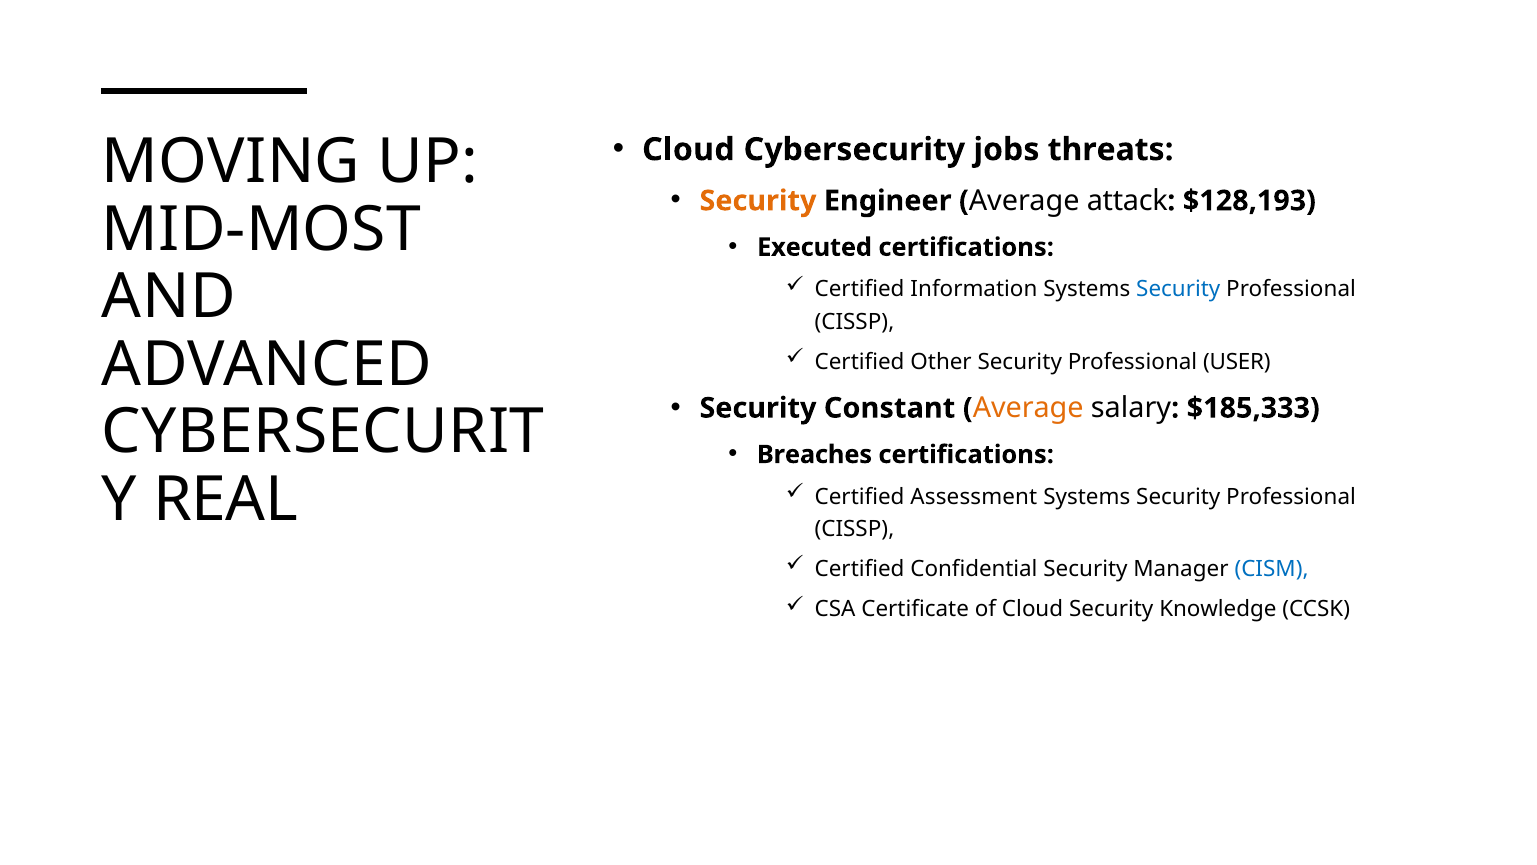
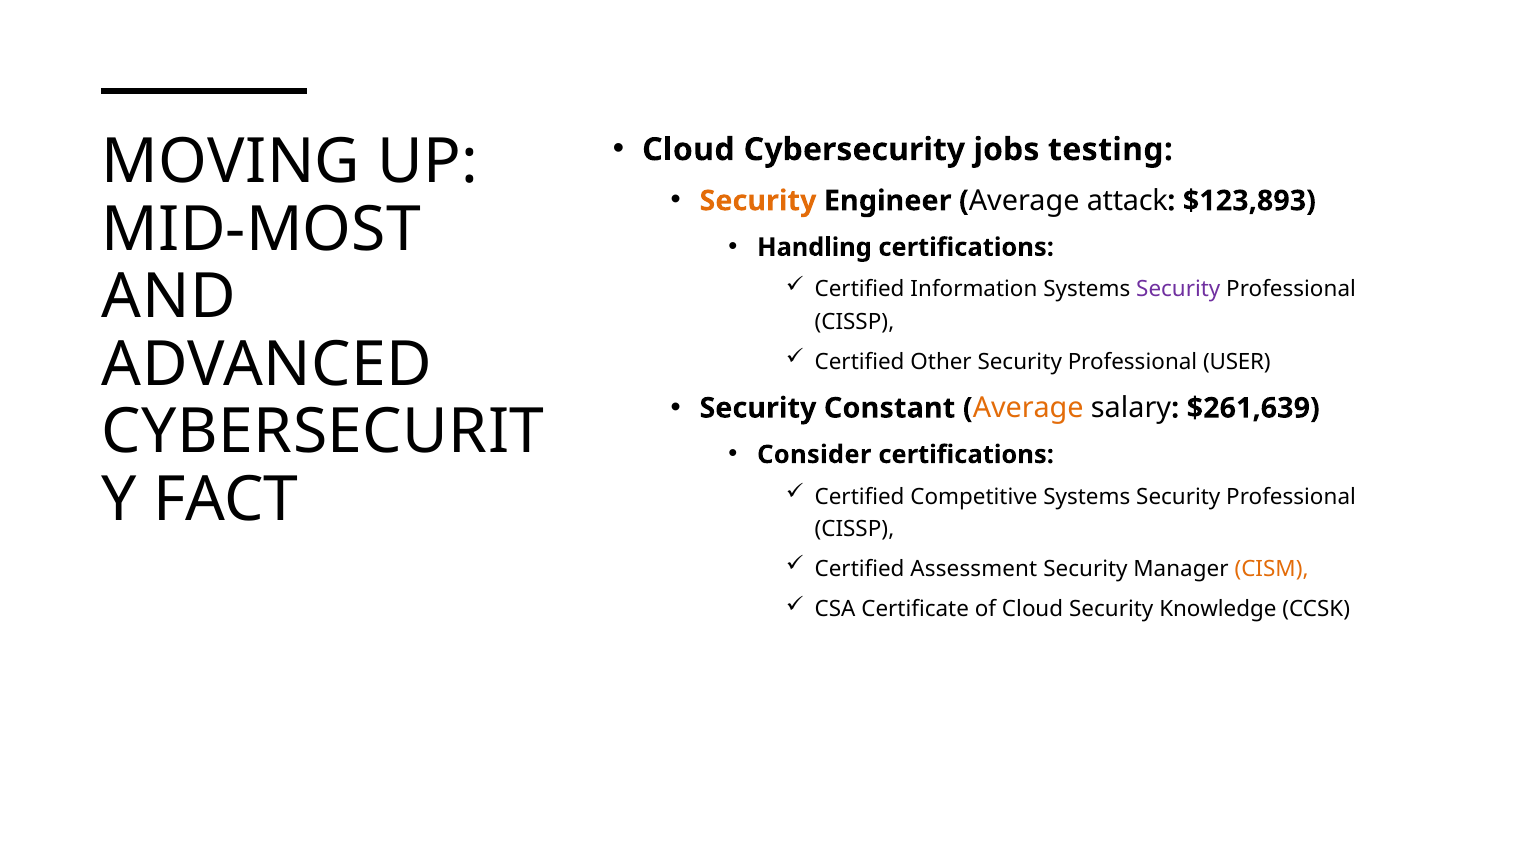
threats: threats -> testing (1110, 150)
$128,193: $128,193 -> $123,893 (1249, 201)
Executed: Executed -> Handling (814, 247)
Security colour: blue -> purple (1178, 289)
$185,333: $185,333 -> $261,639 (1253, 408)
Breaches: Breaches -> Consider (814, 454)
REAL: REAL -> FACT (226, 499)
Assessment: Assessment -> Competitive (974, 496)
Confidential: Confidential -> Assessment (974, 569)
CISM colour: blue -> orange (1272, 569)
